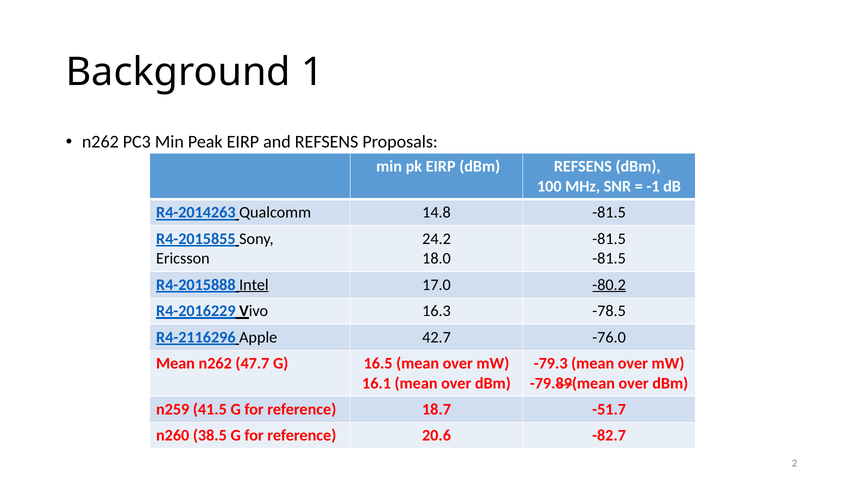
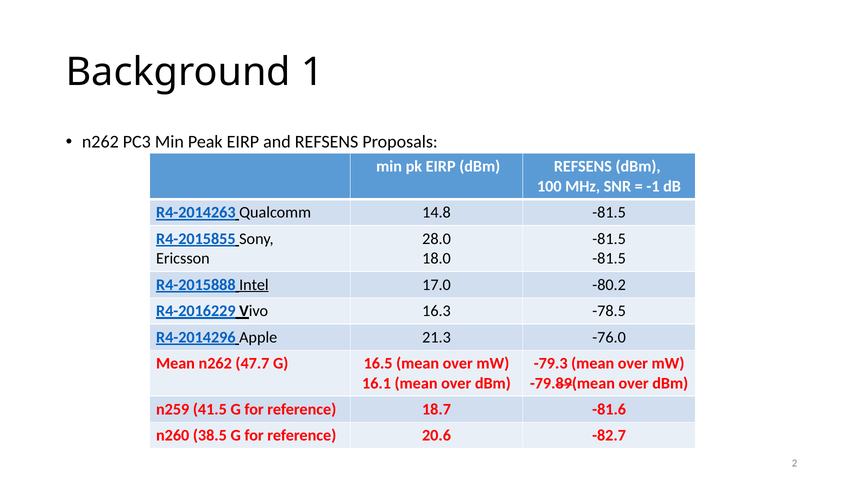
24.2: 24.2 -> 28.0 (437, 239)
-80.2 underline: present -> none (609, 285)
R4-2116296: R4-2116296 -> R4-2014296 (196, 338)
42.7: 42.7 -> 21.3 (437, 338)
-51.7: -51.7 -> -81.6 (609, 410)
